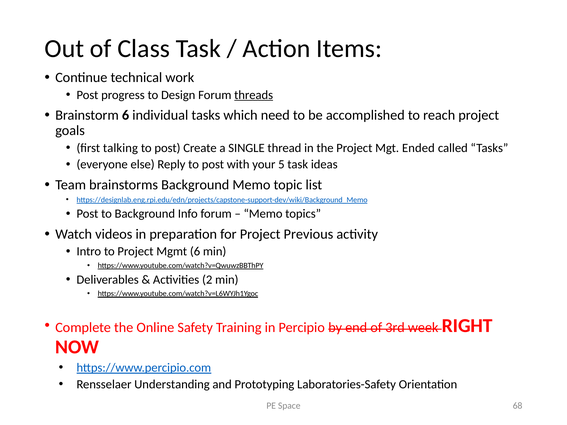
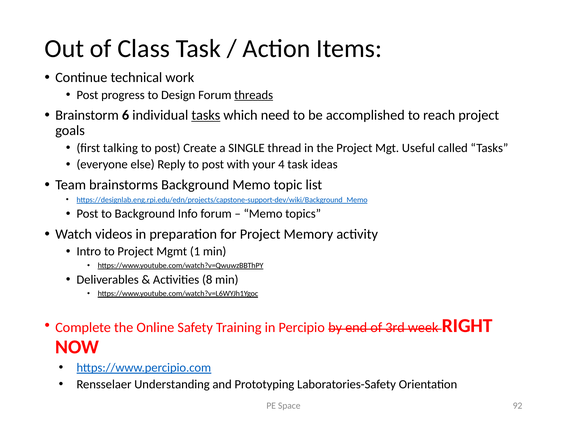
tasks underline: none -> present (206, 115)
Ended: Ended -> Useful (418, 148)
5: 5 -> 4 (281, 165)
Previous: Previous -> Memory (308, 234)
Mgmt 6: 6 -> 1 (195, 252)
2: 2 -> 8 (207, 280)
68: 68 -> 92 (518, 406)
